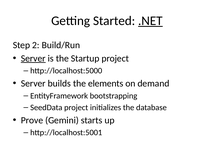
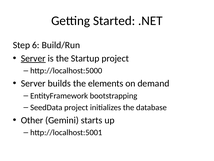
.NET underline: present -> none (150, 21)
2: 2 -> 6 (36, 45)
Prove: Prove -> Other (32, 120)
